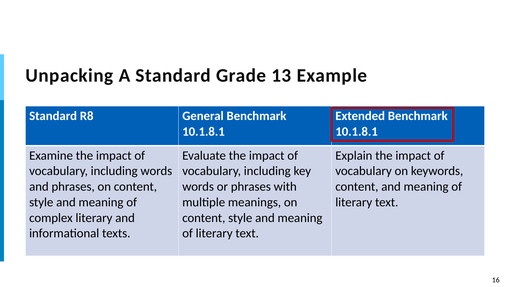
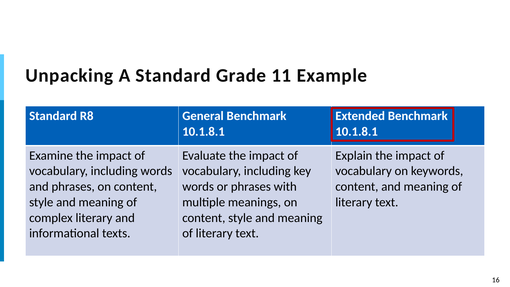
13: 13 -> 11 (281, 75)
